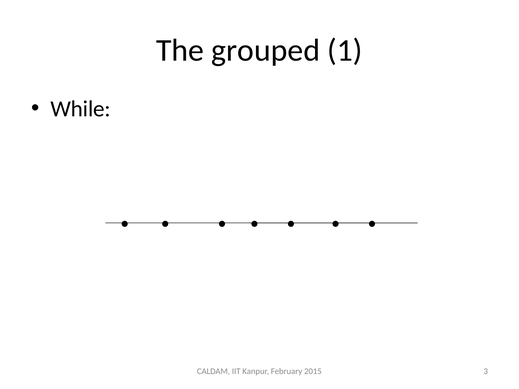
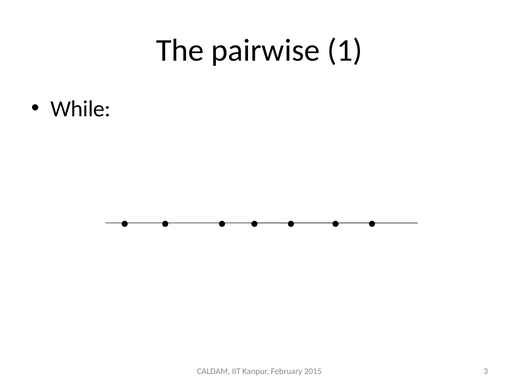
grouped: grouped -> pairwise (266, 50)
